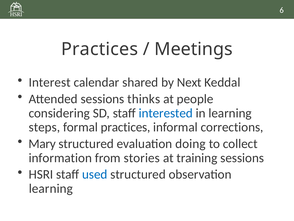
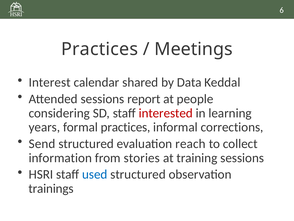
Next: Next -> Data (189, 82)
thinks: thinks -> report (144, 99)
interested colour: blue -> red (166, 113)
steps: steps -> years (44, 127)
Mary: Mary -> Send (42, 143)
doing: doing -> reach (190, 143)
learning: learning -> trainings (51, 188)
